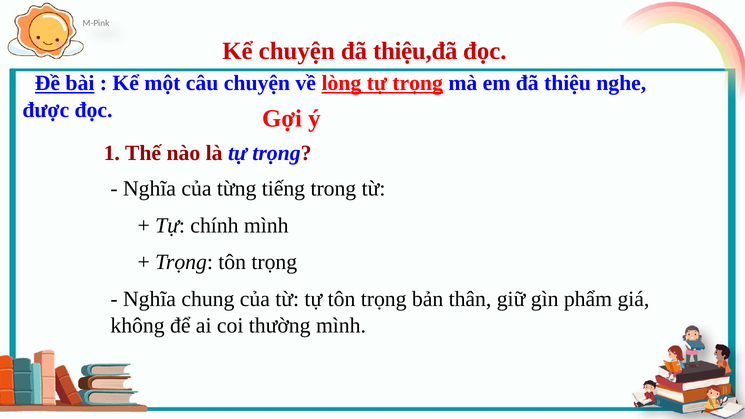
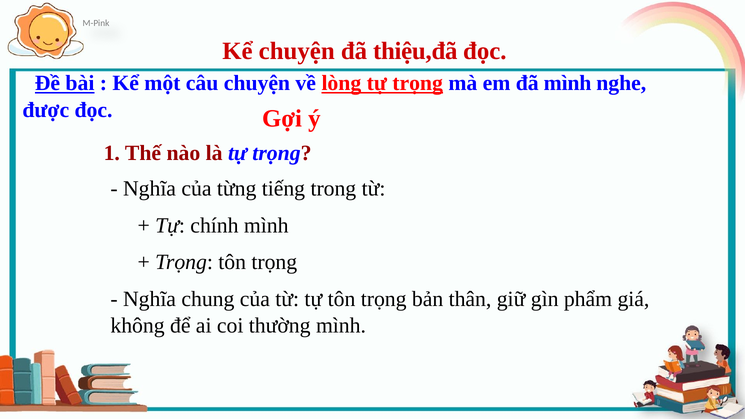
đã thiệu: thiệu -> mình (568, 83)
